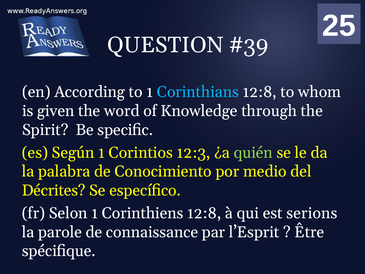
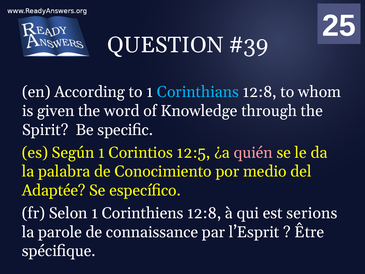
12:3: 12:3 -> 12:5 (193, 153)
quién colour: light green -> pink (253, 153)
Décrites: Décrites -> Adaptée (54, 190)
